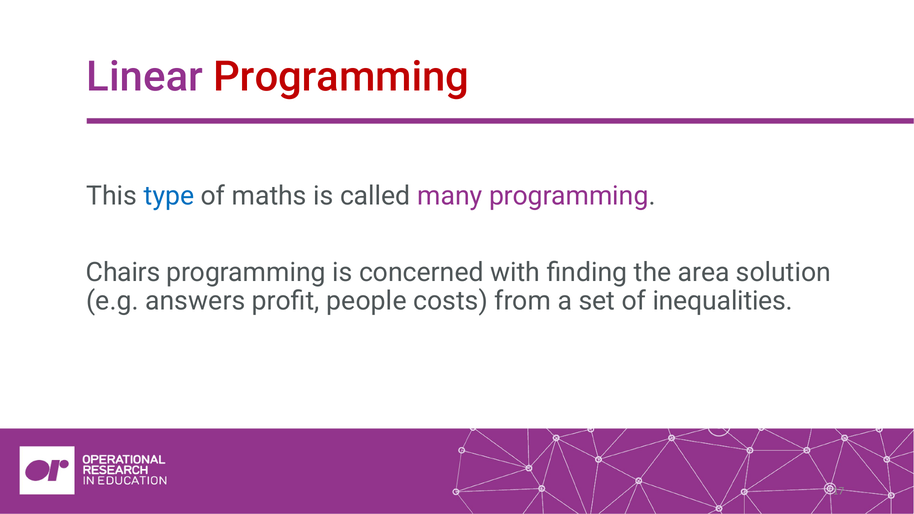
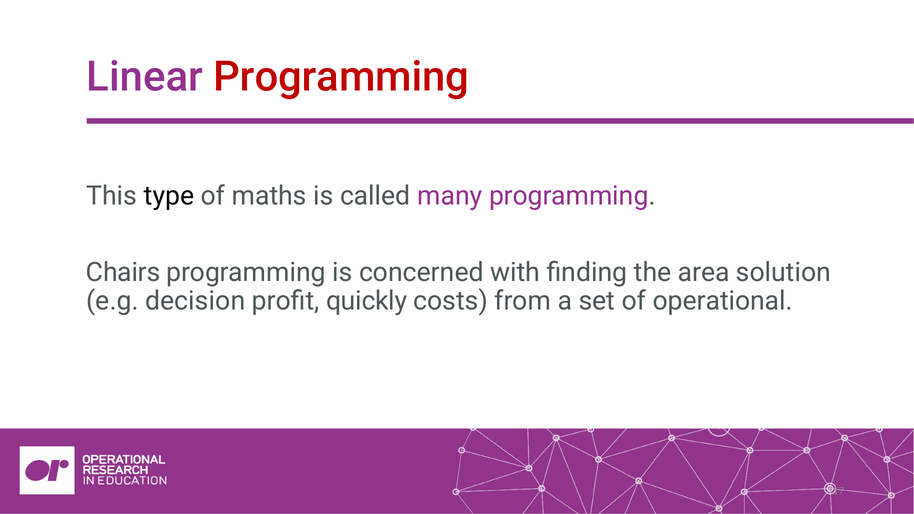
type colour: blue -> black (169, 196)
answers: answers -> decision (195, 301)
people: people -> quickly (367, 301)
inequalities: inequalities -> operational (723, 301)
